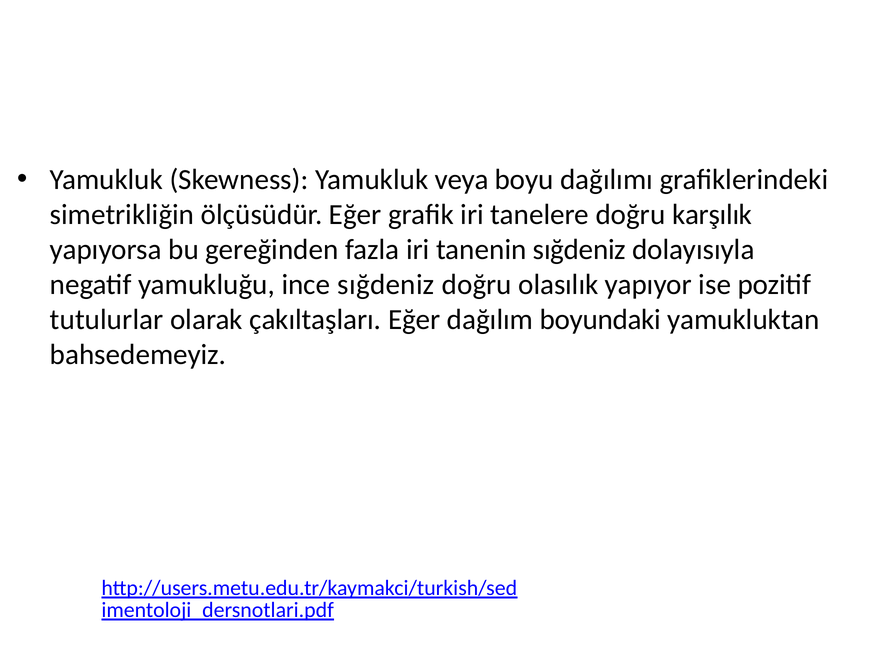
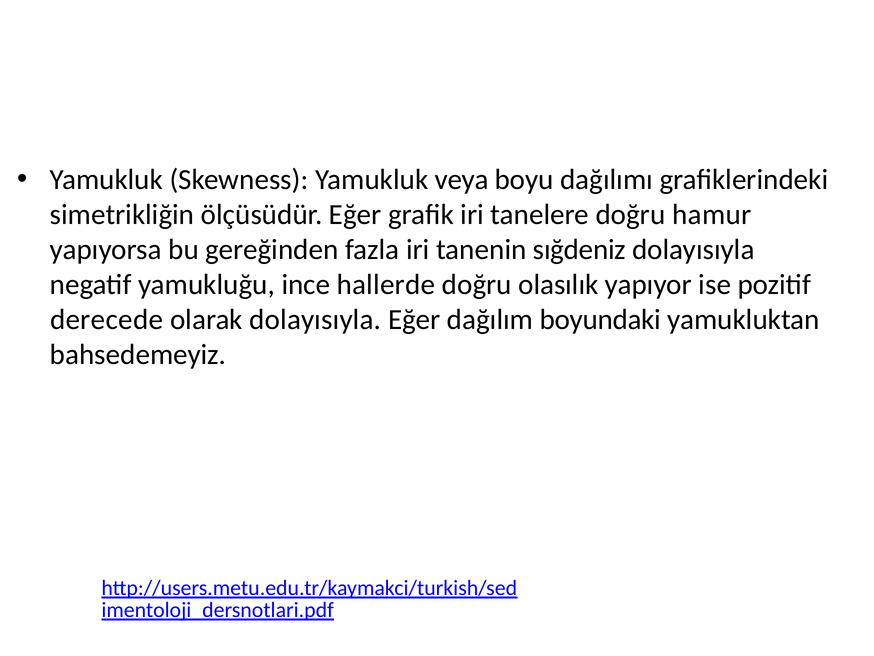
karşılık: karşılık -> hamur (712, 215)
ince sığdeniz: sığdeniz -> hallerde (386, 284)
tutulurlar: tutulurlar -> derecede (107, 319)
olarak çakıltaşları: çakıltaşları -> dolayısıyla (315, 319)
